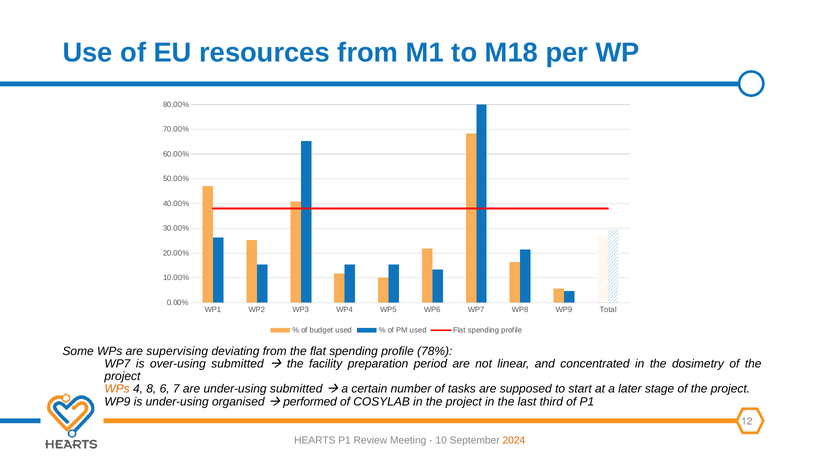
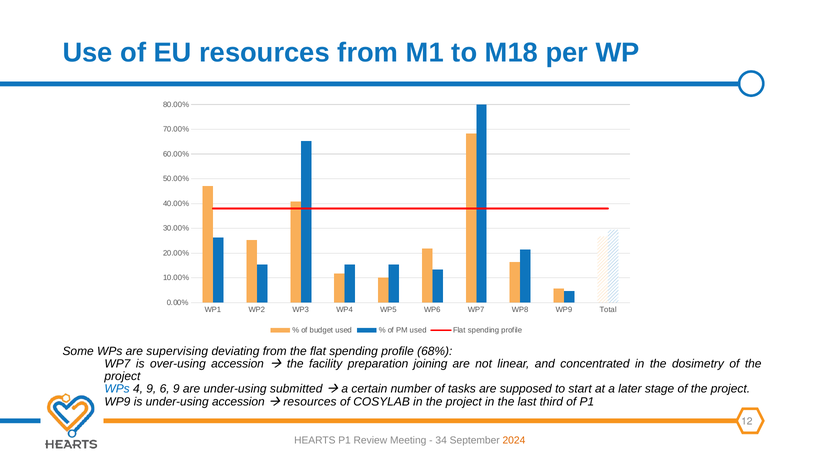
78%: 78% -> 68% (435, 351)
over-using submitted: submitted -> accession (238, 364)
period: period -> joining (430, 364)
WPs colour: orange -> blue (117, 389)
4 8: 8 -> 9 (151, 389)
6 7: 7 -> 9 (176, 389)
under-using organised: organised -> accession (238, 402)
performed: performed -> resources (310, 402)
10: 10 -> 34 (441, 440)
